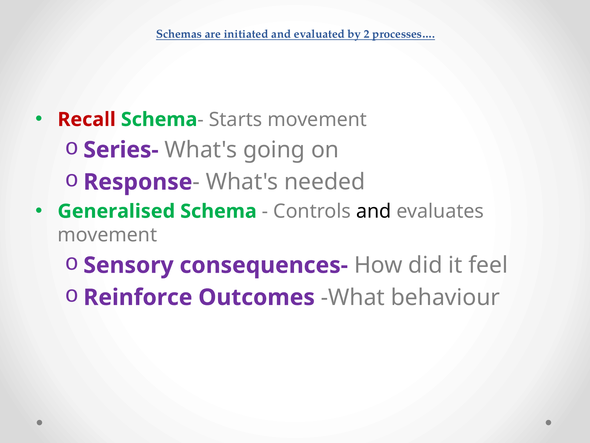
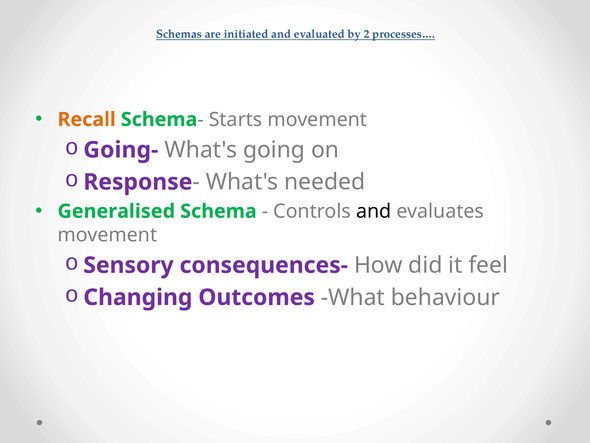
Recall colour: red -> orange (87, 119)
Series-: Series- -> Going- (121, 150)
Reinforce: Reinforce -> Changing (138, 297)
